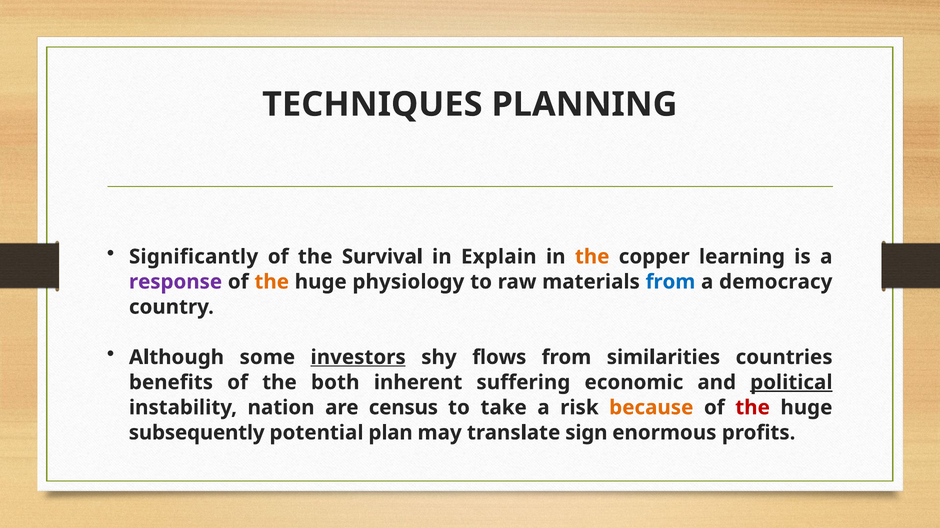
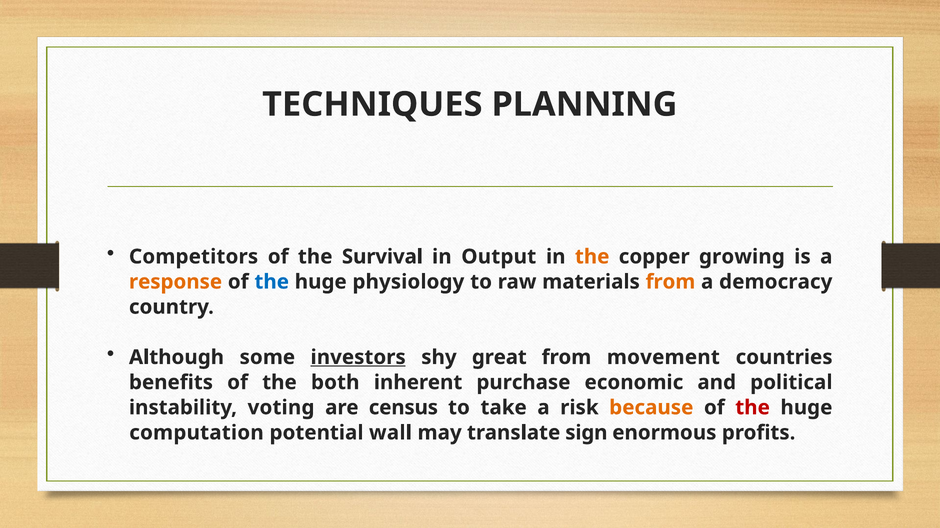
Significantly: Significantly -> Competitors (194, 257)
Explain: Explain -> Output (499, 257)
learning: learning -> growing (742, 257)
response colour: purple -> orange (176, 282)
the colour: orange -> blue (272, 282)
from colour: blue -> orange (670, 282)
flows: flows -> great (499, 358)
similarities: similarities -> movement (663, 358)
suffering: suffering -> purchase (523, 383)
political underline: present -> none (791, 383)
nation: nation -> voting (281, 408)
subsequently: subsequently -> computation (196, 433)
plan: plan -> wall (390, 433)
